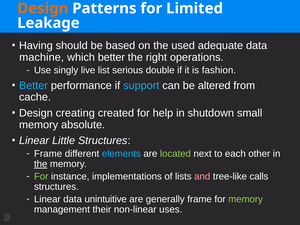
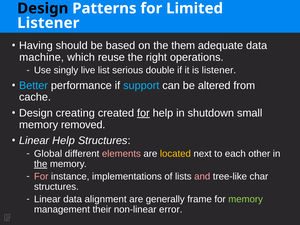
Design colour: orange -> black (43, 8)
Leakage: Leakage -> Listener (48, 23)
used: used -> them (183, 45)
which better: better -> reuse (111, 57)
is fashion: fashion -> listener (219, 70)
for underline: none -> present (143, 113)
absolute: absolute -> removed (83, 125)
Linear Little: Little -> Help (64, 141)
Frame: Frame -> Global (48, 154)
elements colour: light blue -> pink (121, 154)
located colour: light green -> yellow (175, 154)
For colour: light green -> pink (41, 176)
calls: calls -> char (259, 176)
unintuitive: unintuitive -> alignment (106, 199)
uses: uses -> error (171, 210)
